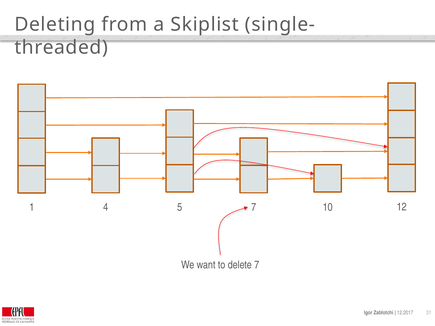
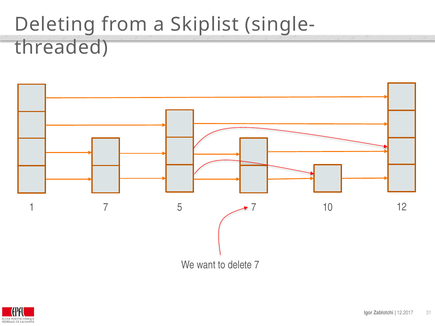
1 4: 4 -> 7 (106, 207)
